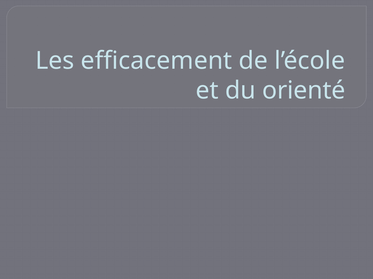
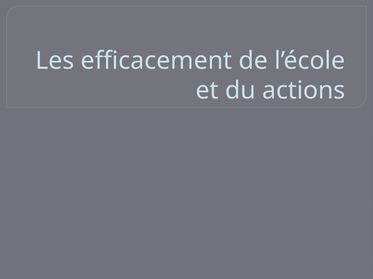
orienté: orienté -> actions (304, 91)
